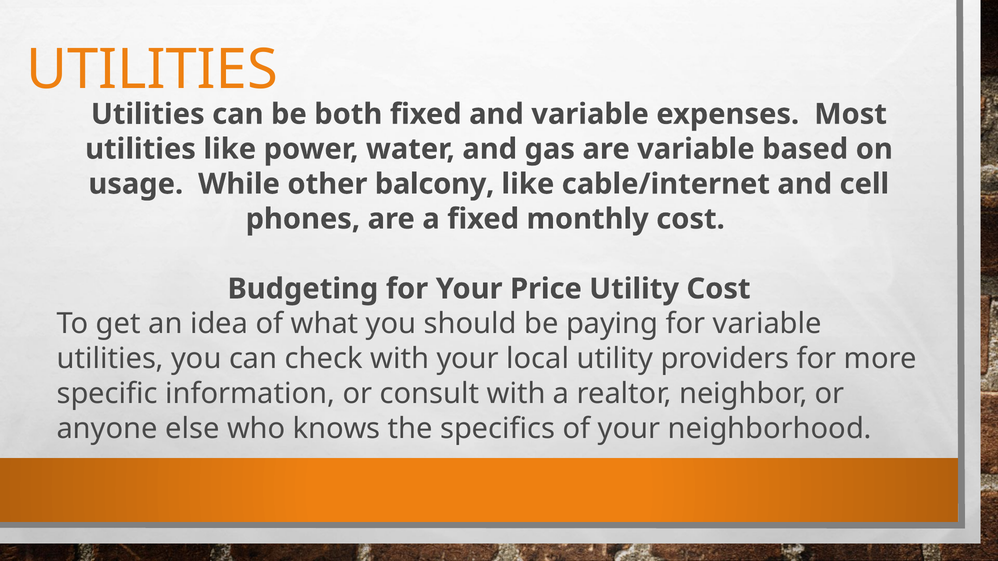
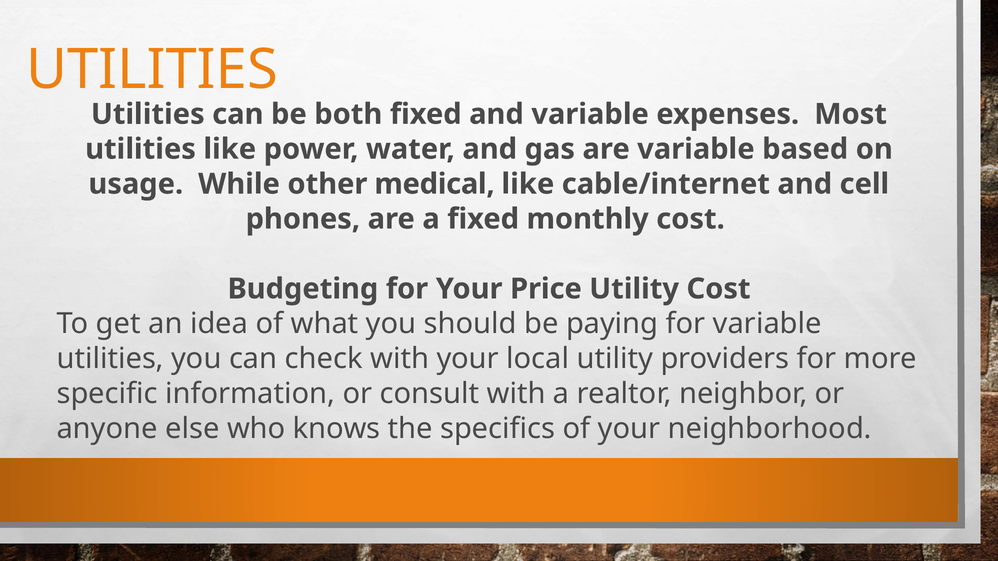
balcony: balcony -> medical (435, 184)
